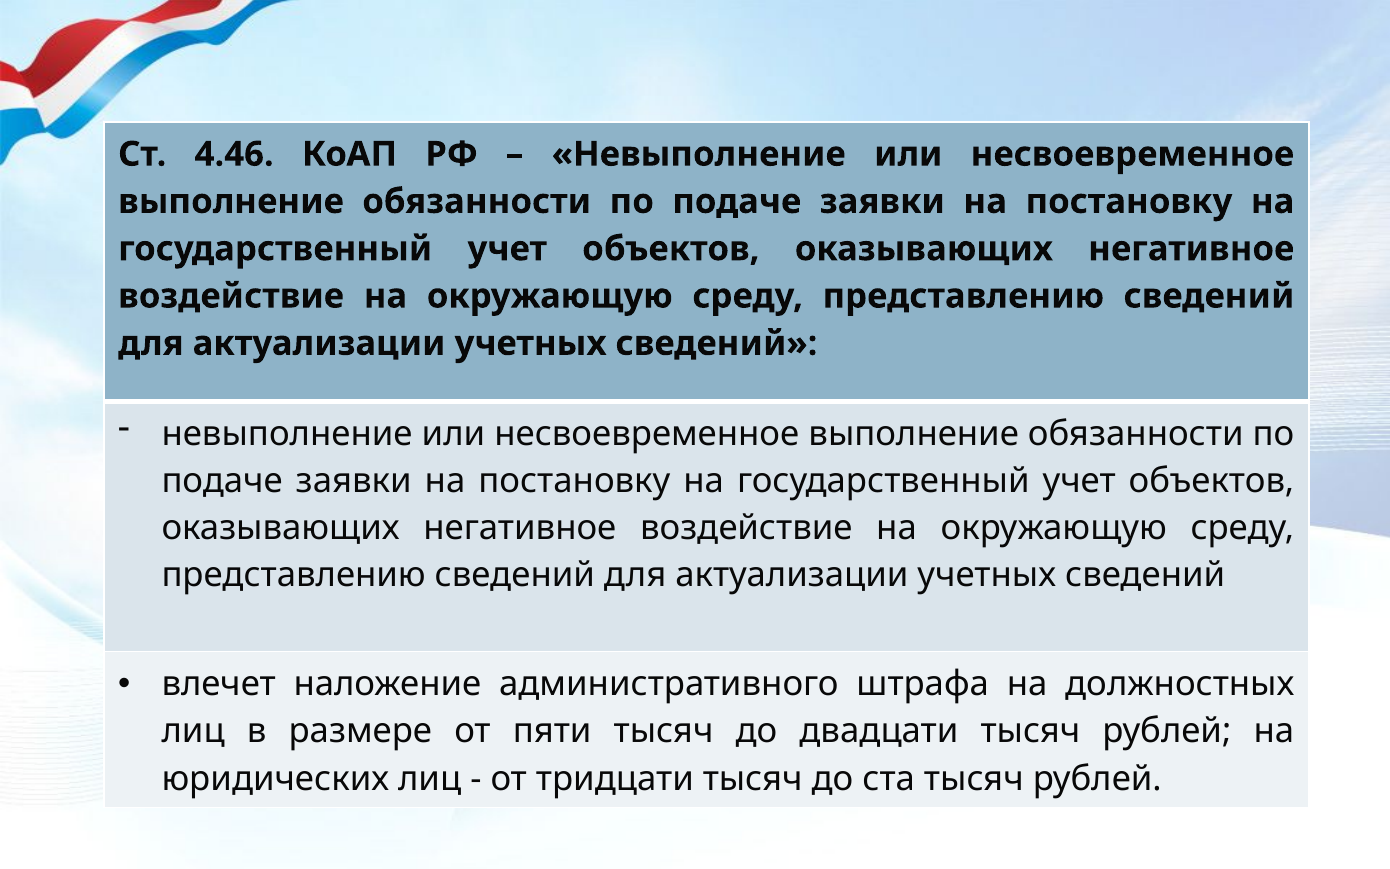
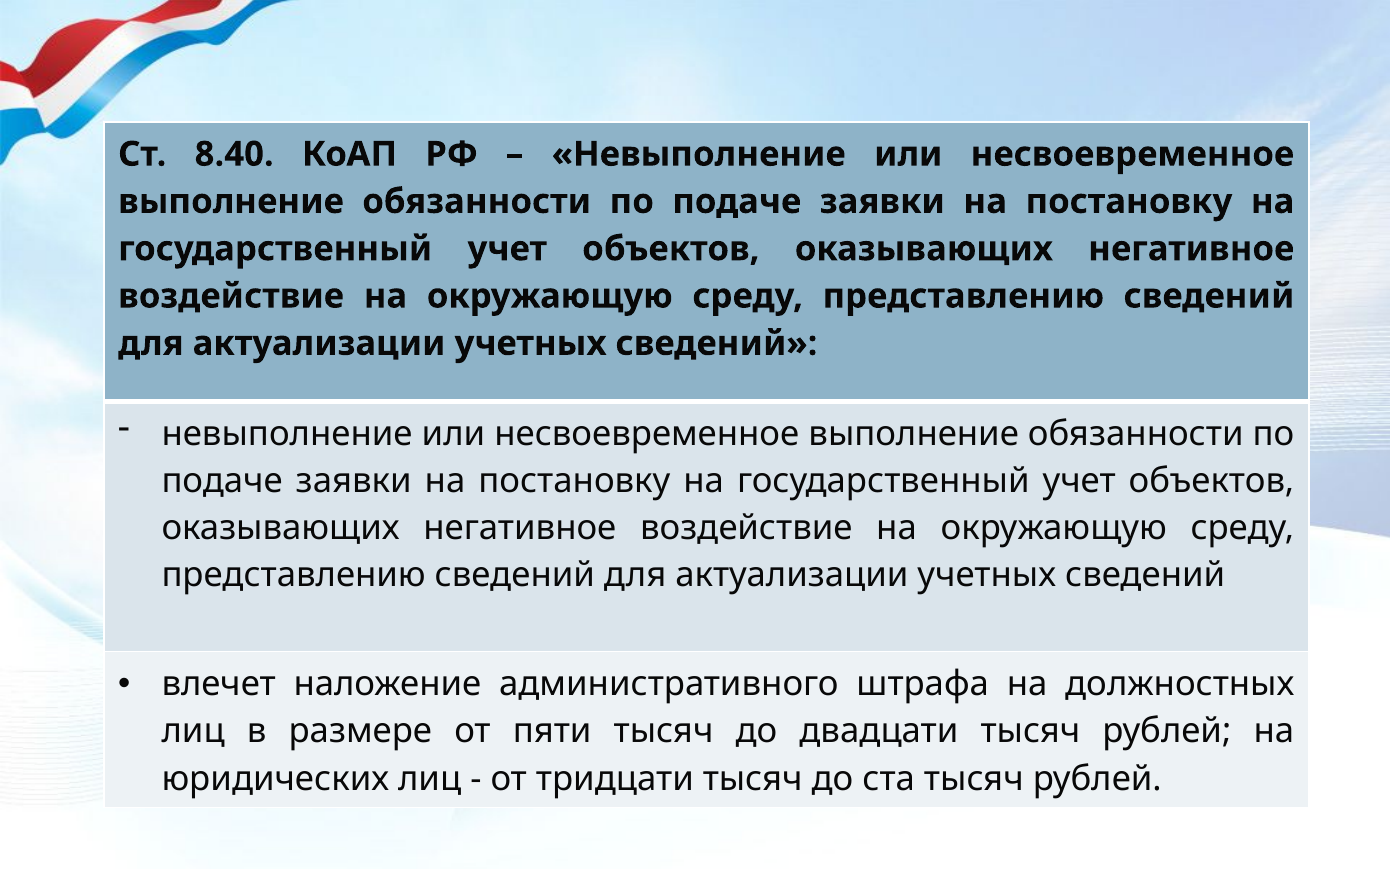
4.46: 4.46 -> 8.40 (234, 154)
